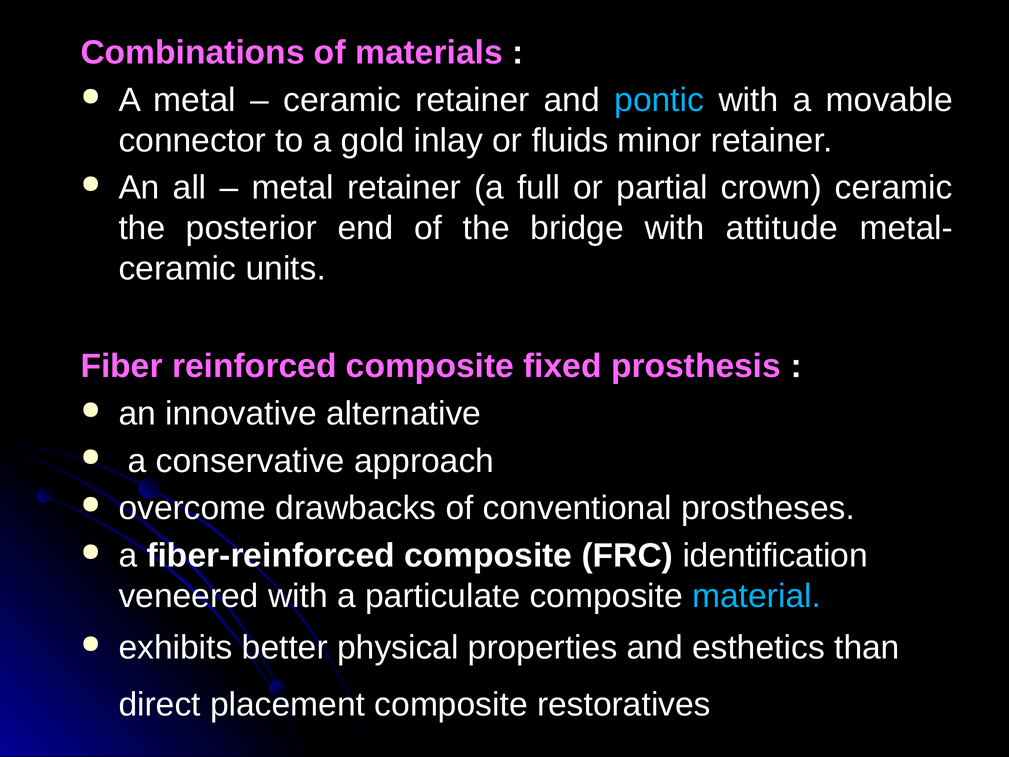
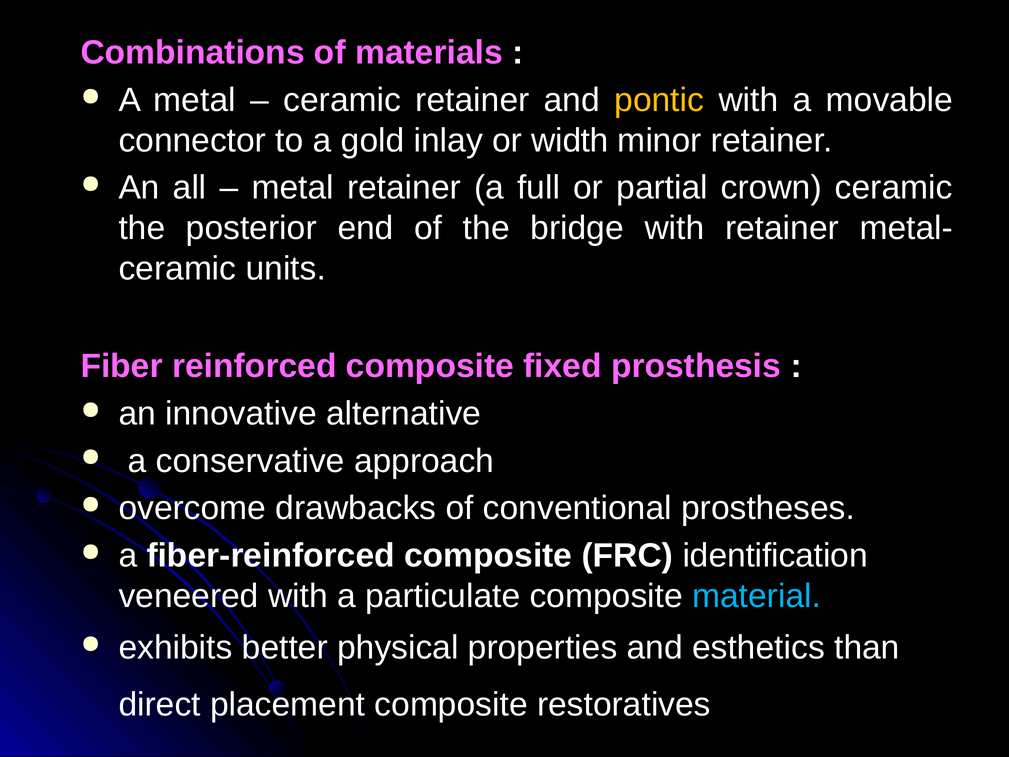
pontic colour: light blue -> yellow (659, 100)
fluids: fluids -> width (570, 140)
with attitude: attitude -> retainer (782, 228)
